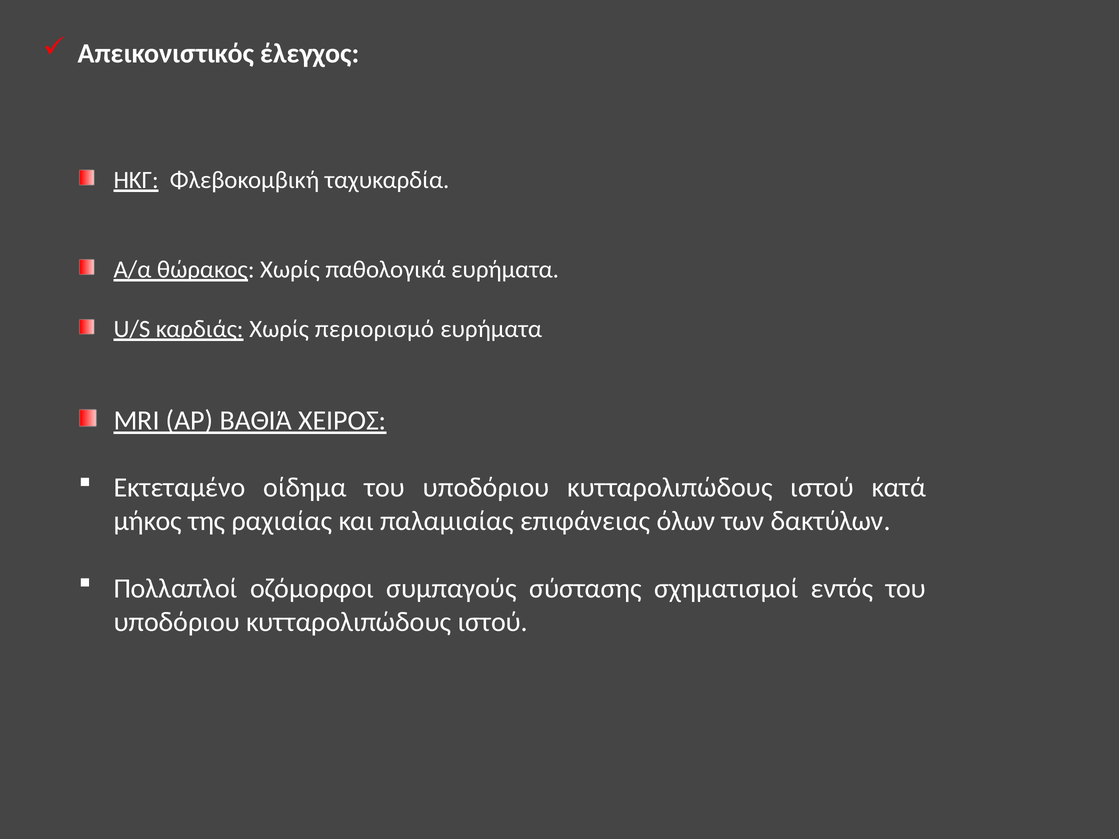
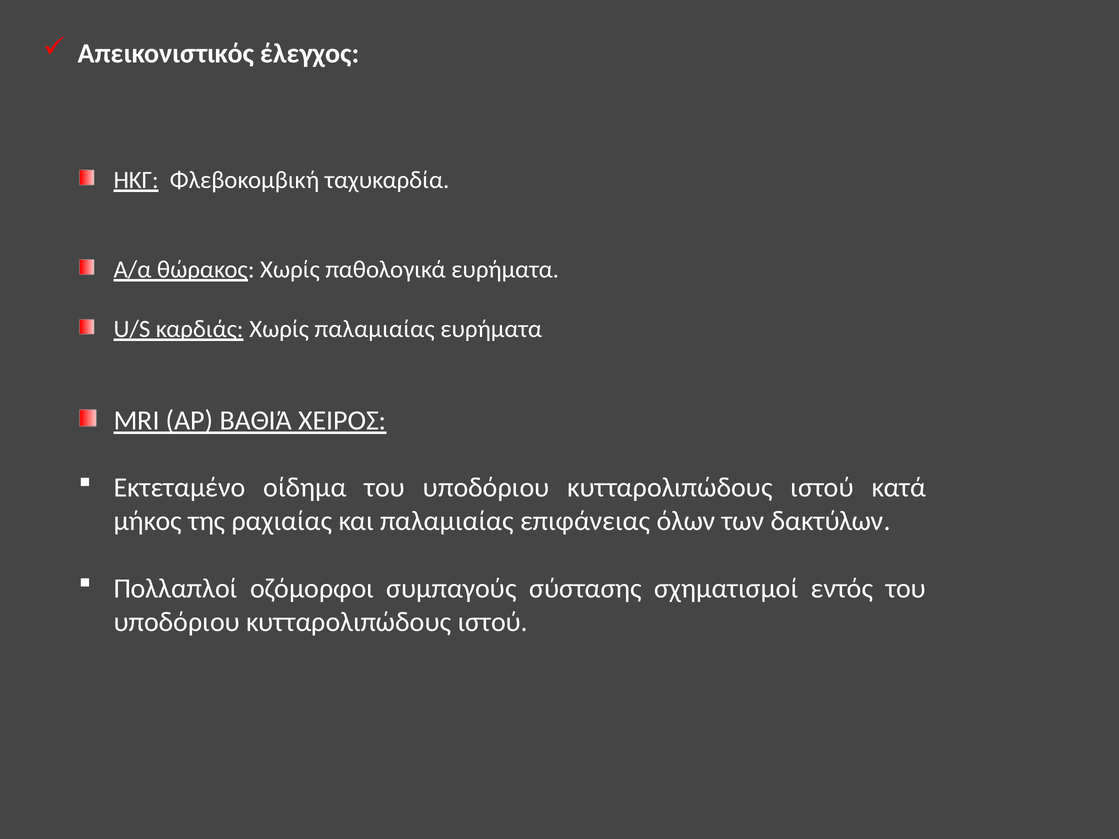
Χωρίς περιορισμό: περιορισμό -> παλαμιαίας (375, 329)
